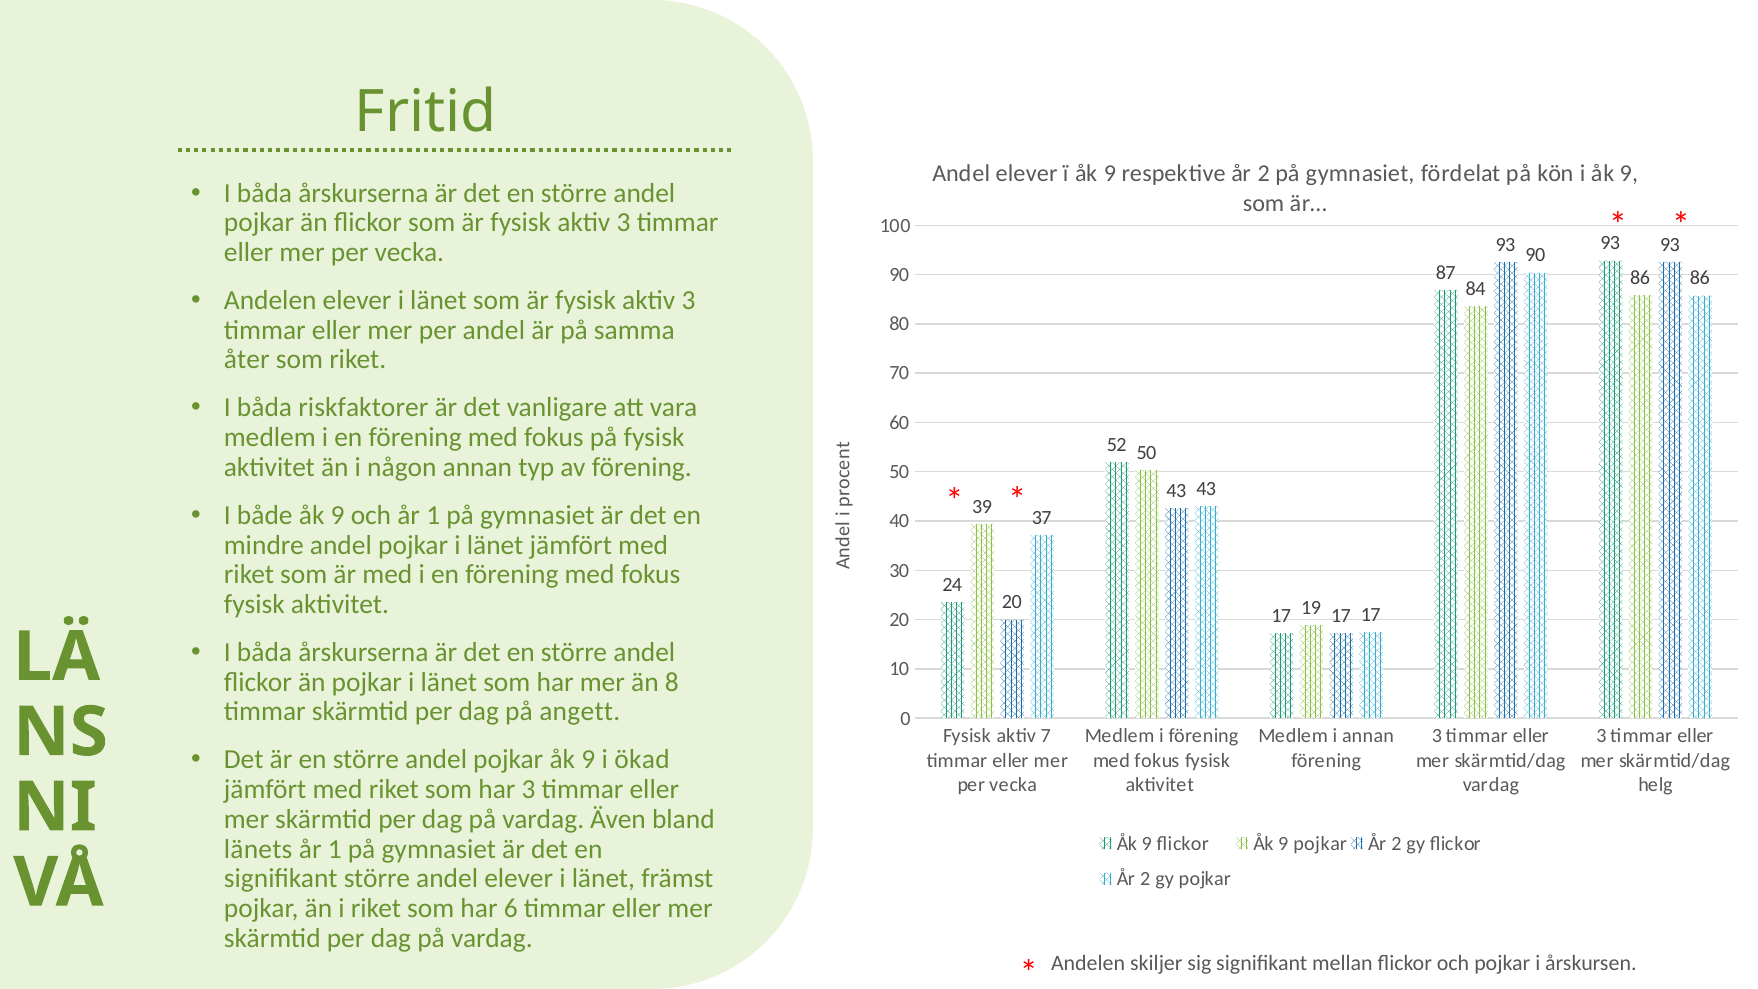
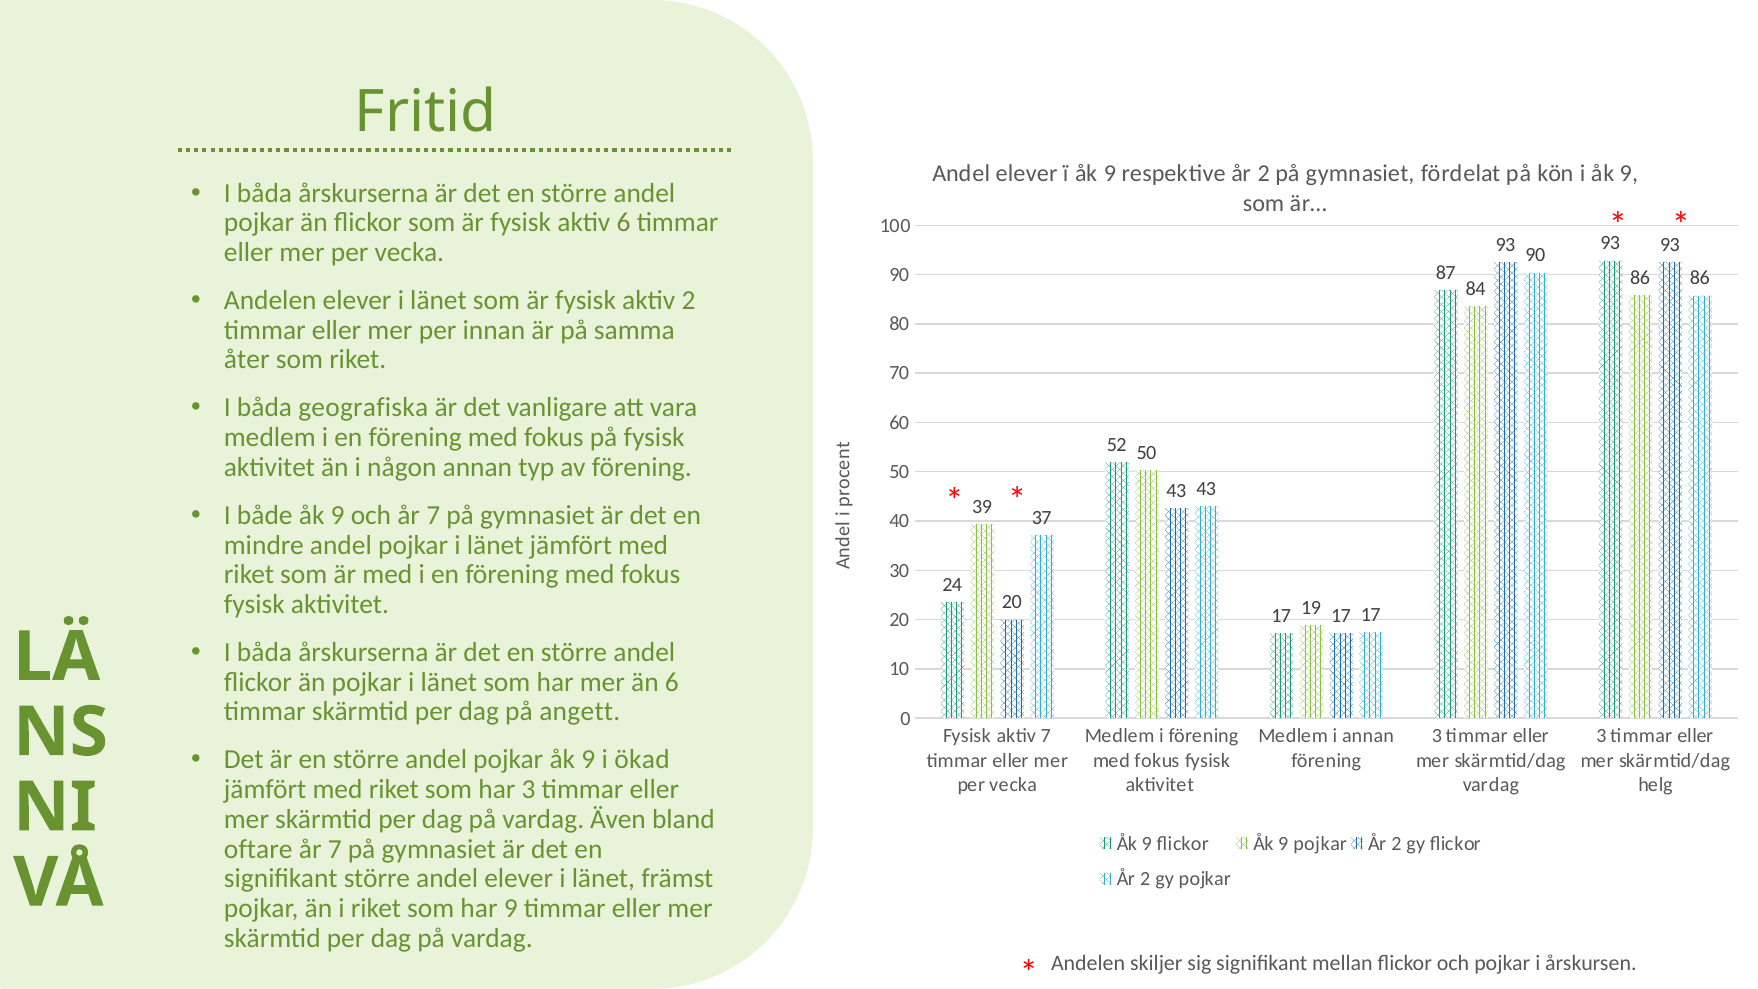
3: 3 -> 6 (624, 223)
3: 3 -> 2 (689, 300)
per andel: andel -> innan (494, 330)
riskfaktorer: riskfaktorer -> geografiska (363, 408)
och år 1: 1 -> 7 (433, 515)
än 8: 8 -> 6 (672, 682)
länets: länets -> oftare (258, 849)
1: 1 -> 7 (335, 849)
har 6: 6 -> 9 (511, 908)
